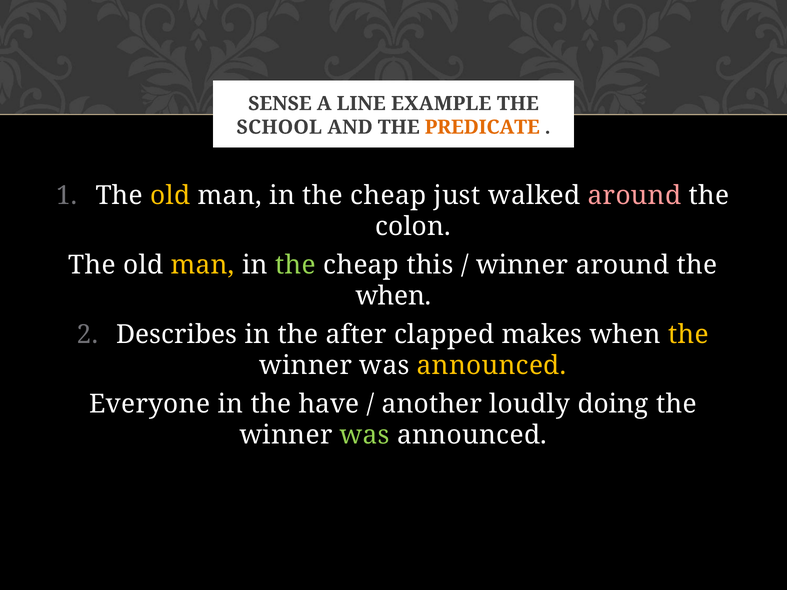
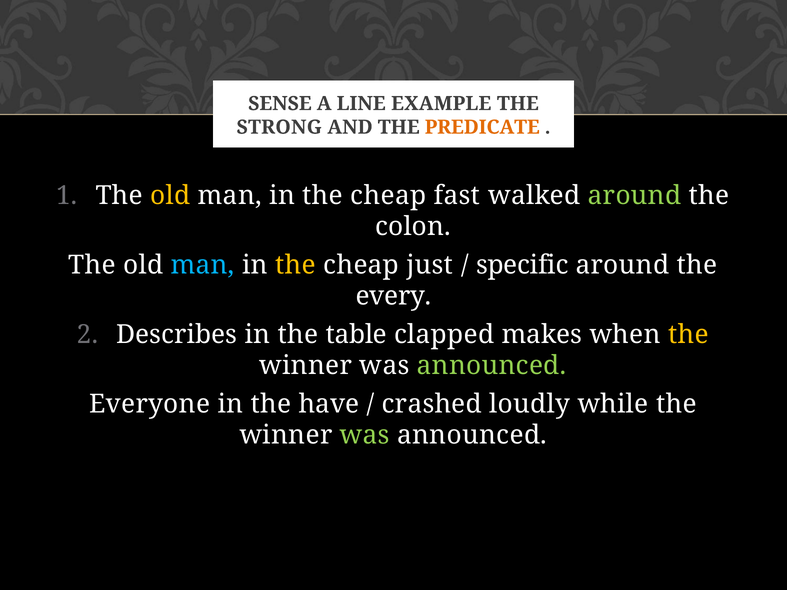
SCHOOL: SCHOOL -> STRONG (279, 127)
just: just -> fast (457, 195)
around colour: pink -> light green (635, 195)
man colour: yellow -> light blue (203, 265)
the colour: light green -> yellow (295, 265)
this: this -> just (430, 265)
winner: winner -> specific (522, 265)
when: when -> every (394, 296)
after: after -> table (356, 334)
announced colour: yellow -> light green (492, 366)
another: another -> crashed (432, 404)
doing: doing -> while (613, 404)
